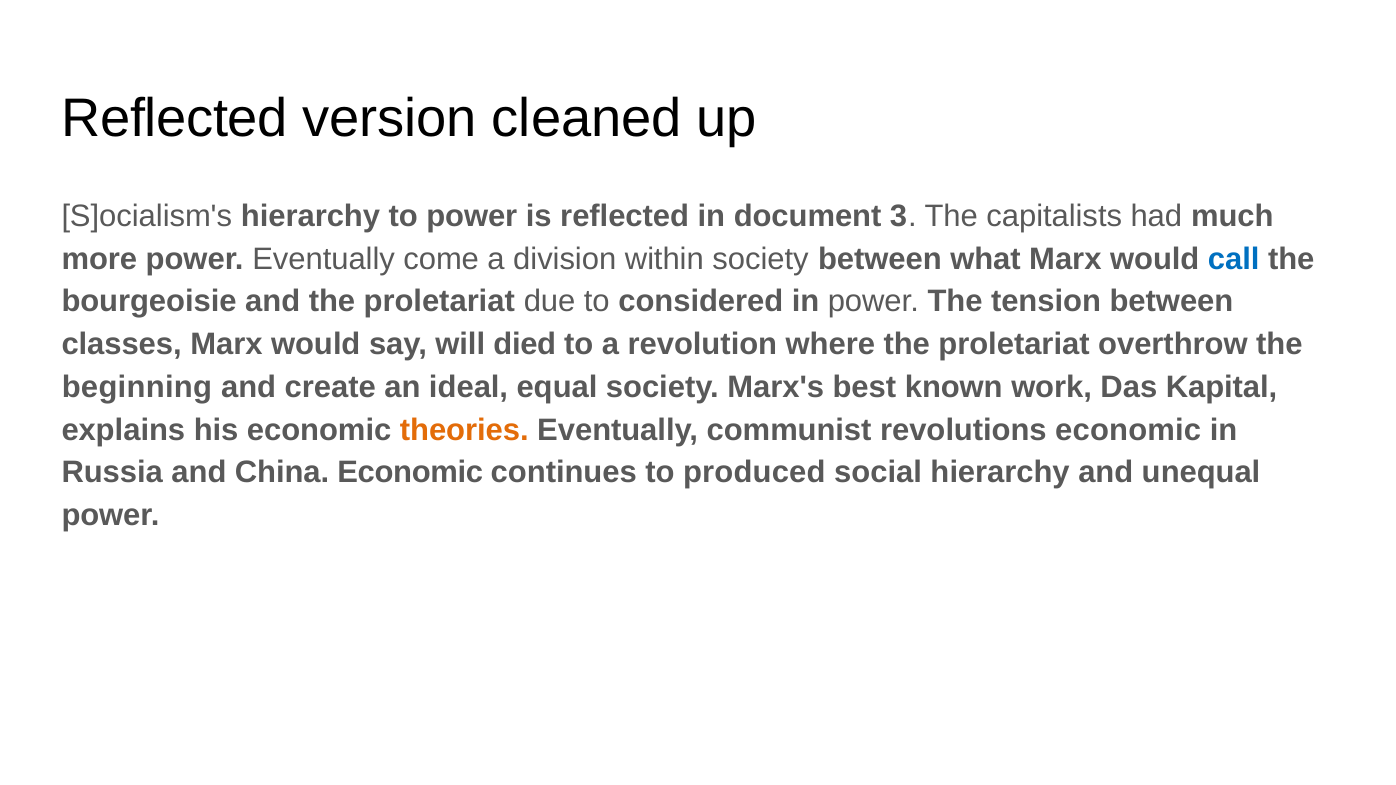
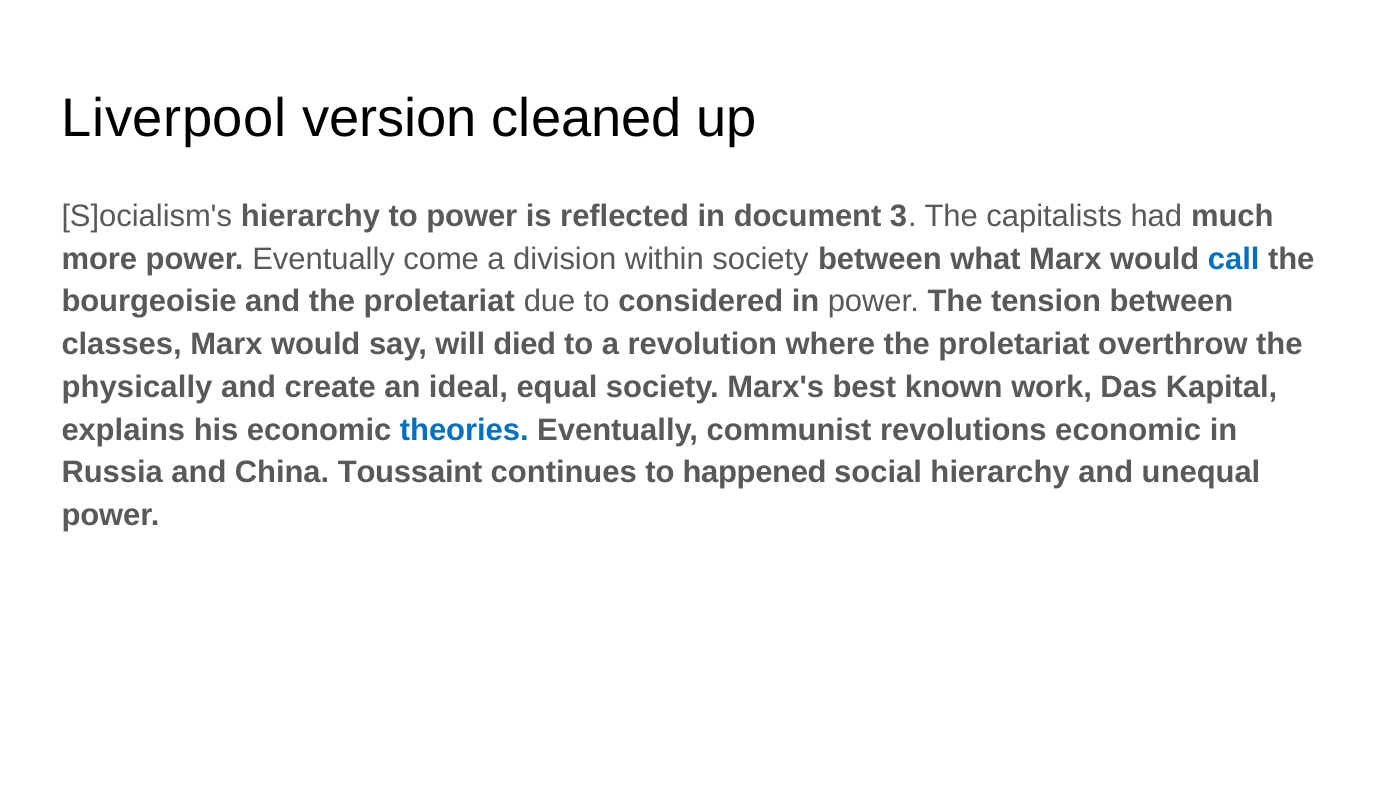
Reflected: Reflected -> Liverpool (174, 118)
beginning: beginning -> physically (137, 387)
theories colour: orange -> blue (464, 430)
China Economic: Economic -> Toussaint (410, 473)
produced: produced -> happened (755, 473)
